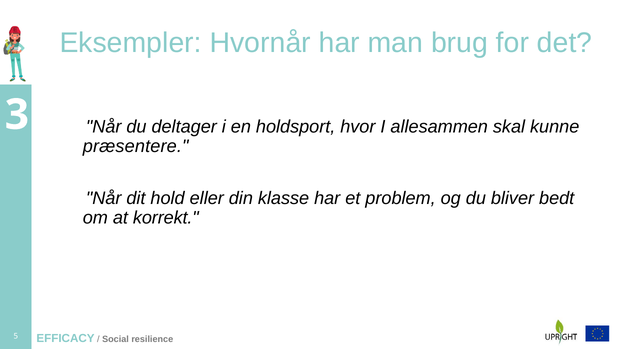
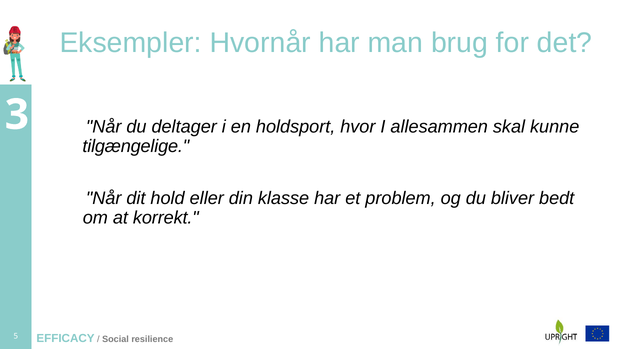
præsentere: præsentere -> tilgængelige (136, 146)
